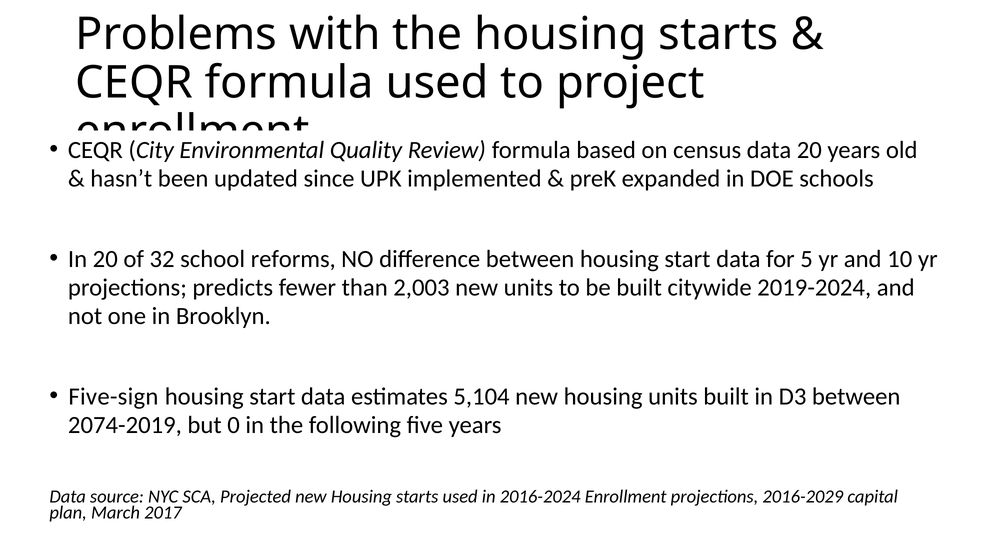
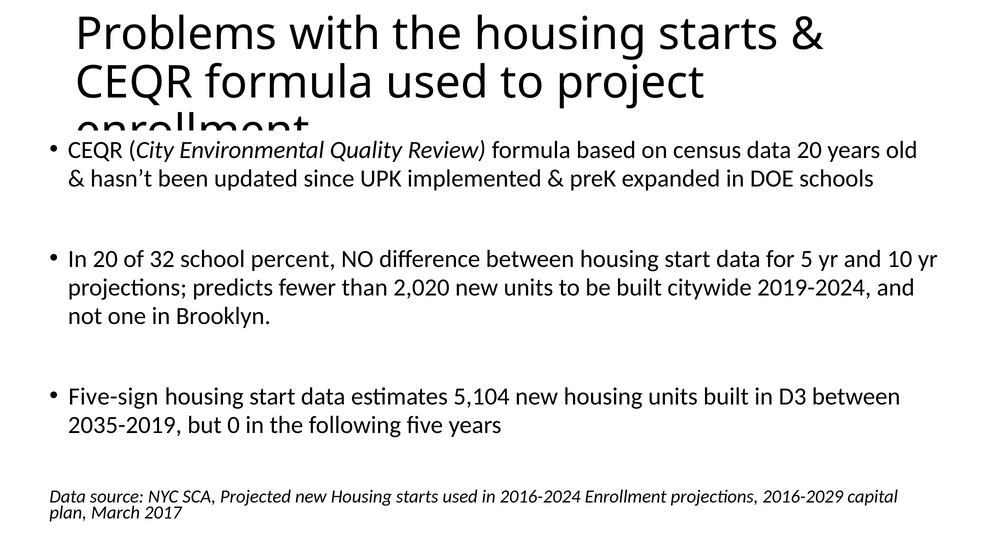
reforms: reforms -> percent (293, 259)
2,003: 2,003 -> 2,020 (421, 288)
2074-2019: 2074-2019 -> 2035-2019 (125, 425)
